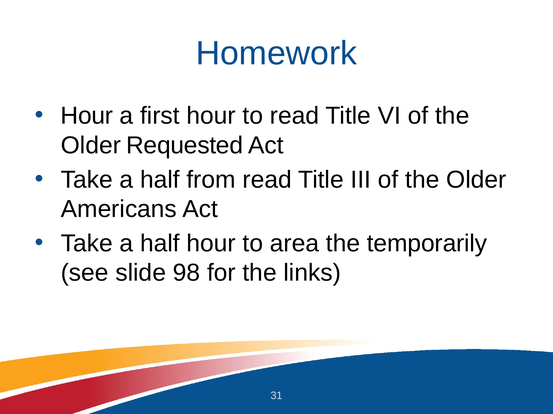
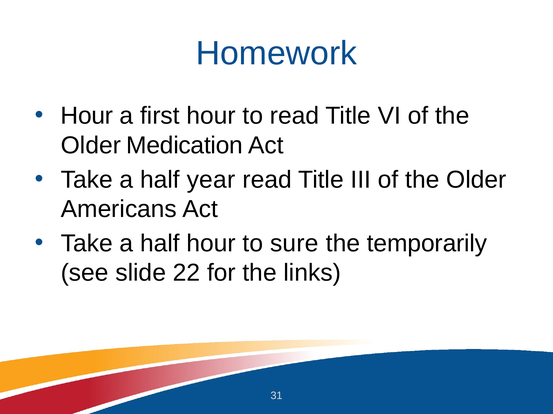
Requested: Requested -> Medication (185, 146)
from: from -> year (211, 180)
area: area -> sure (294, 244)
98: 98 -> 22 (186, 273)
